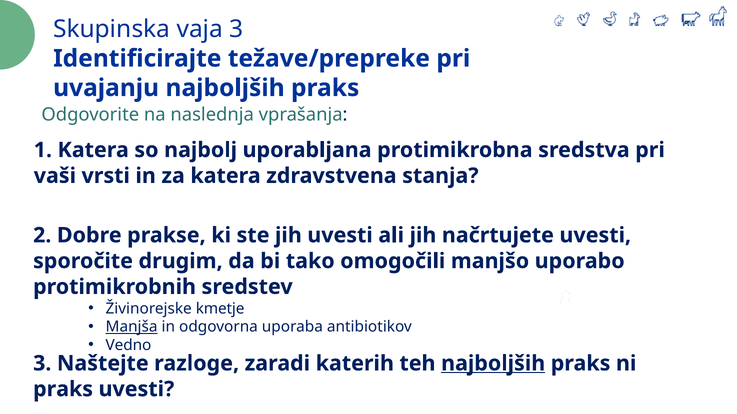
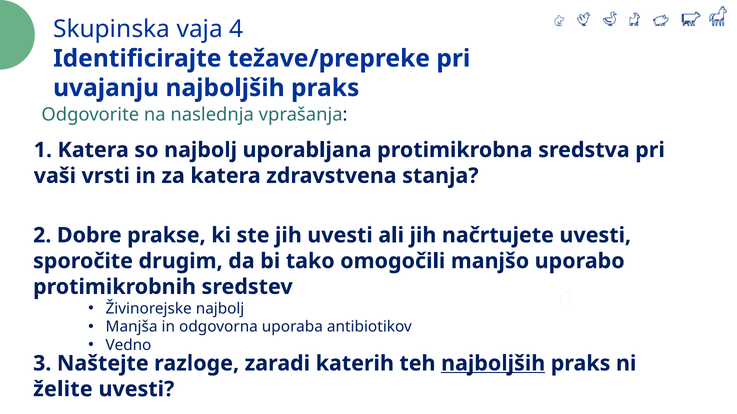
vaja 3: 3 -> 4 (236, 29)
Živinorejske kmetje: kmetje -> najbolj (220, 309)
Manjša underline: present -> none (132, 327)
praks: praks -> želite (63, 390)
